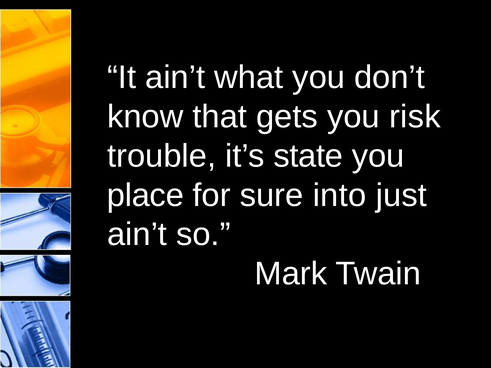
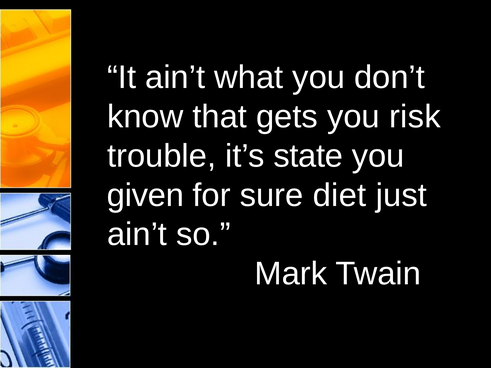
place: place -> given (145, 195)
into: into -> diet (340, 195)
